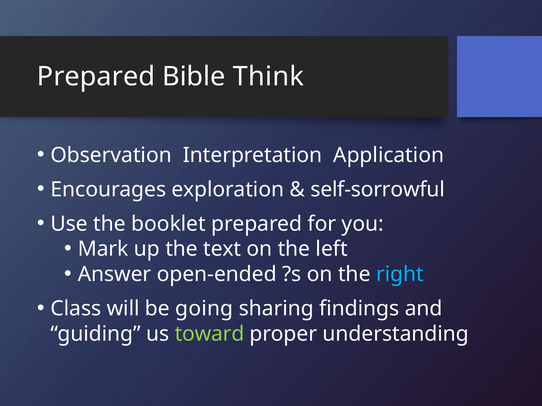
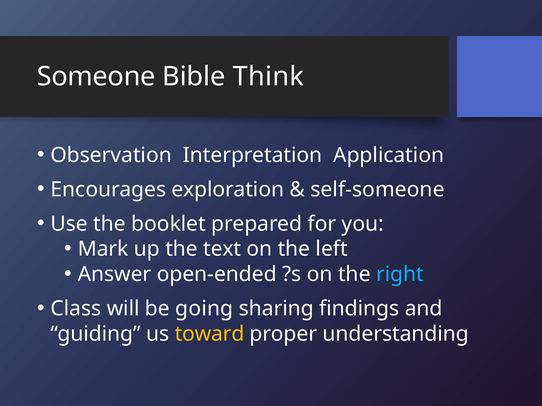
Prepared: Prepared -> Someone (96, 76)
self-sorrowful: self-sorrowful -> self-someone (378, 190)
toward colour: light green -> yellow (210, 334)
